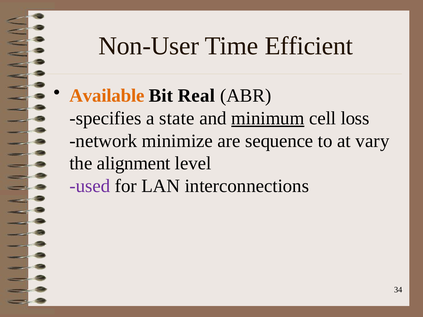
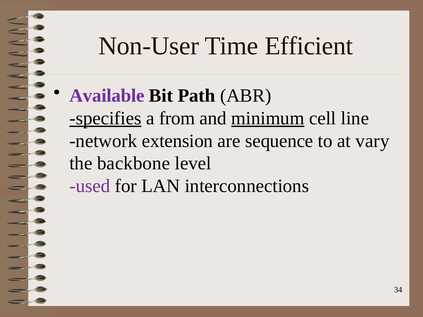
Available colour: orange -> purple (107, 96)
Real: Real -> Path (196, 96)
specifies underline: none -> present (105, 118)
state: state -> from (177, 118)
loss: loss -> line (355, 118)
minimize: minimize -> extension (177, 141)
alignment: alignment -> backbone (134, 163)
